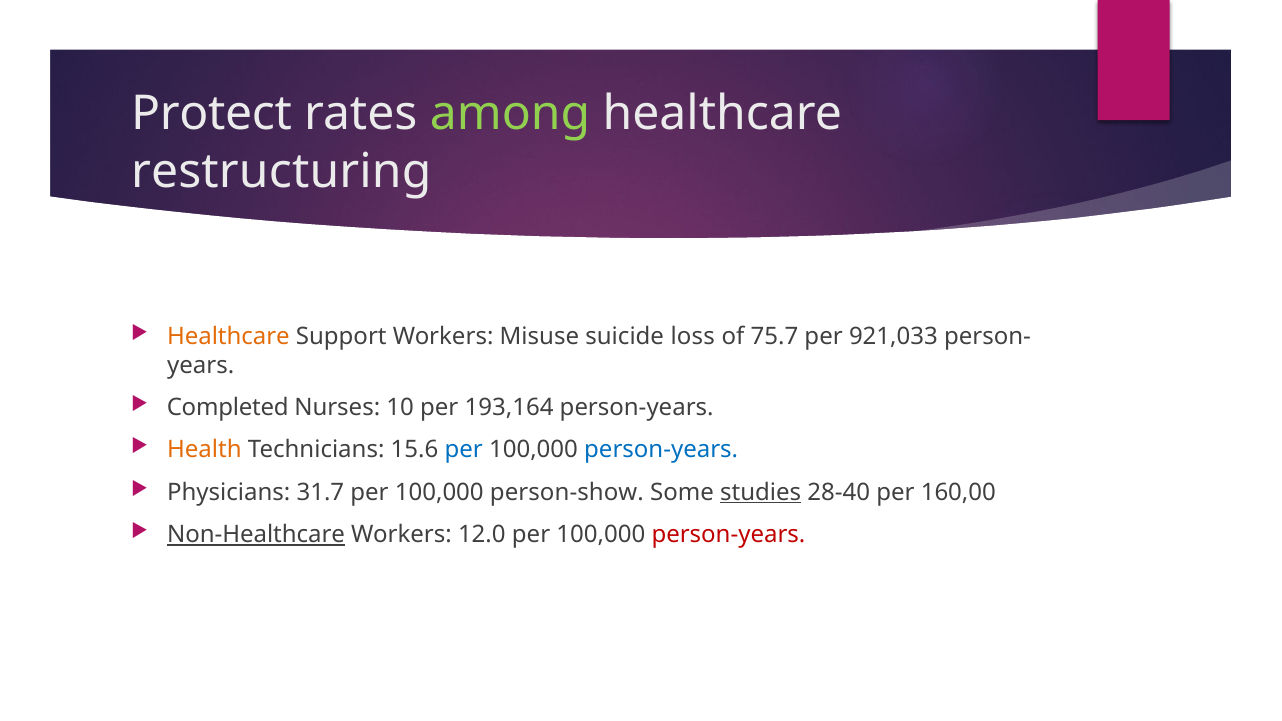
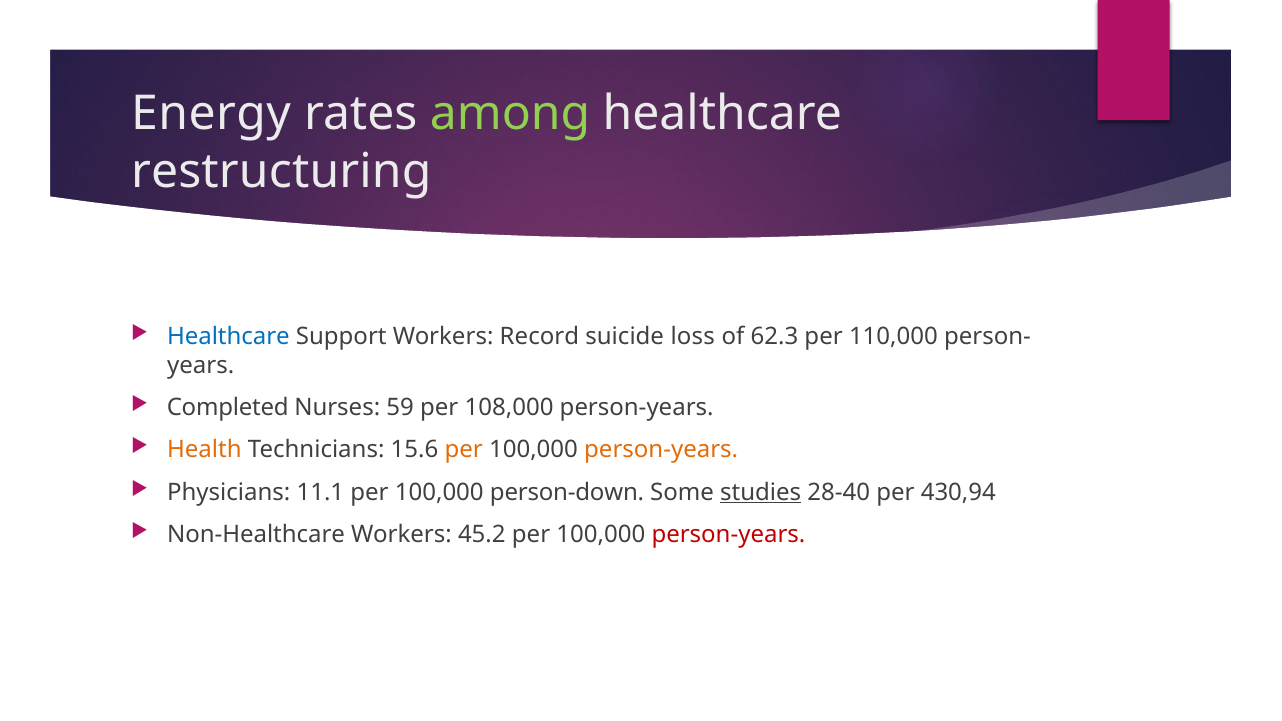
Protect: Protect -> Energy (211, 114)
Healthcare colour: orange -> blue (228, 337)
Misuse: Misuse -> Record (539, 337)
75.7: 75.7 -> 62.3 (775, 337)
921,033: 921,033 -> 110,000 (893, 337)
10: 10 -> 59 (400, 408)
193,164: 193,164 -> 108,000 (509, 408)
per colour: blue -> orange (464, 450)
person-years colour: blue -> orange (661, 450)
31.7: 31.7 -> 11.1 (320, 492)
person-show: person-show -> person-down (567, 492)
160,00: 160,00 -> 430,94 (958, 492)
Non-Healthcare underline: present -> none (256, 535)
12.0: 12.0 -> 45.2 (482, 535)
